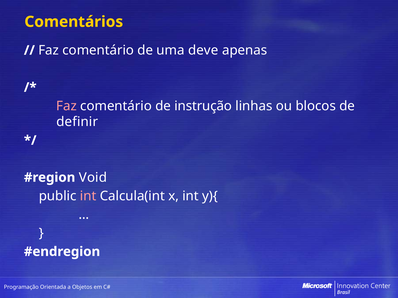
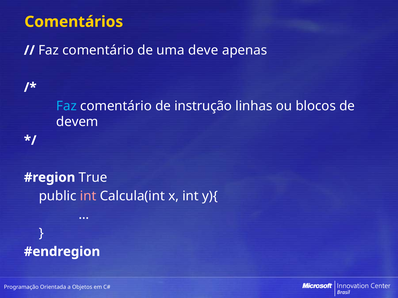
Faz colour: pink -> light blue (67, 106)
definir: definir -> devem (77, 122)
Void: Void -> True (93, 178)
